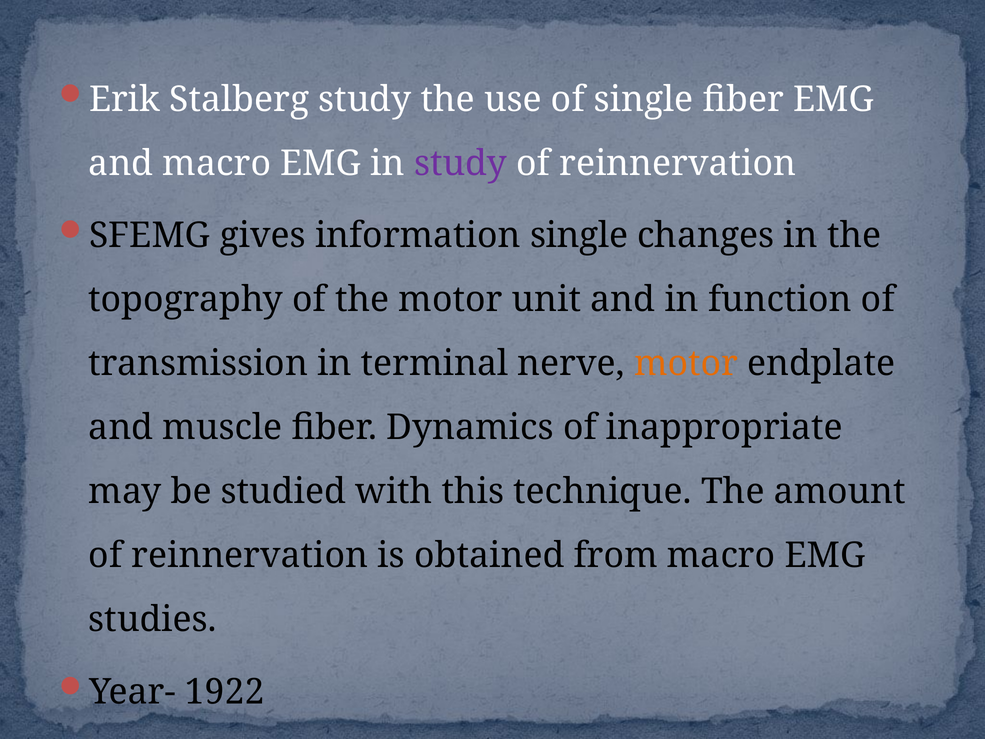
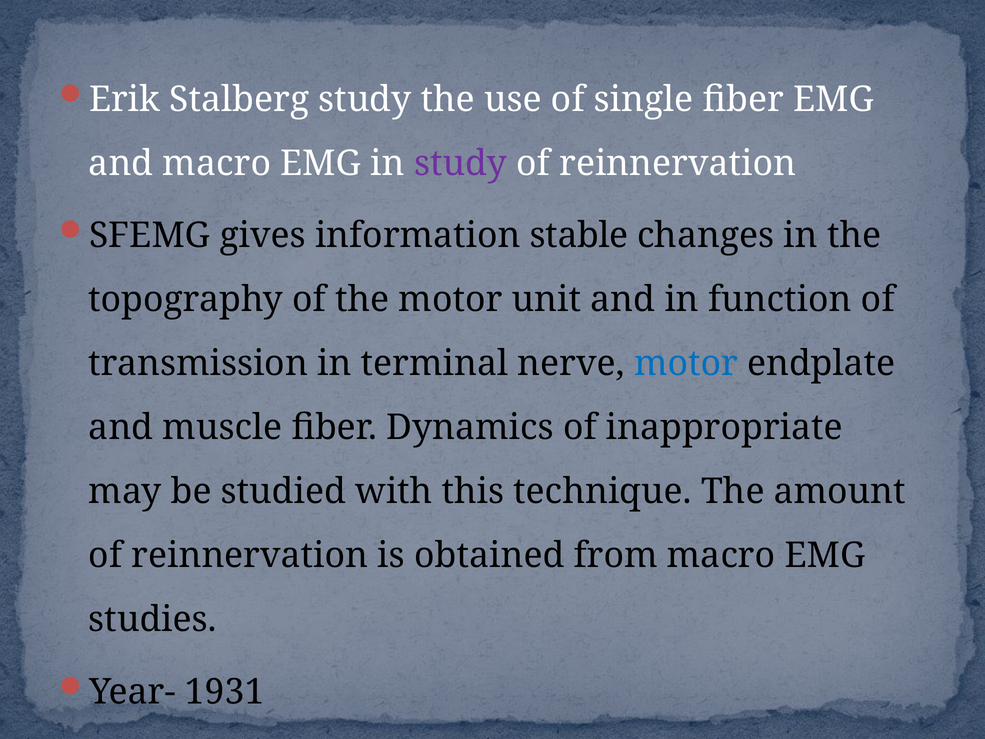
information single: single -> stable (579, 235)
motor colour: orange -> blue (686, 363)
1922: 1922 -> 1931 (225, 692)
